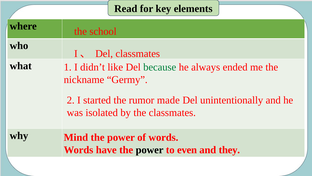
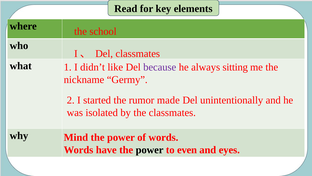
because colour: green -> purple (160, 67)
ended: ended -> sitting (235, 67)
they: they -> eyes (229, 150)
